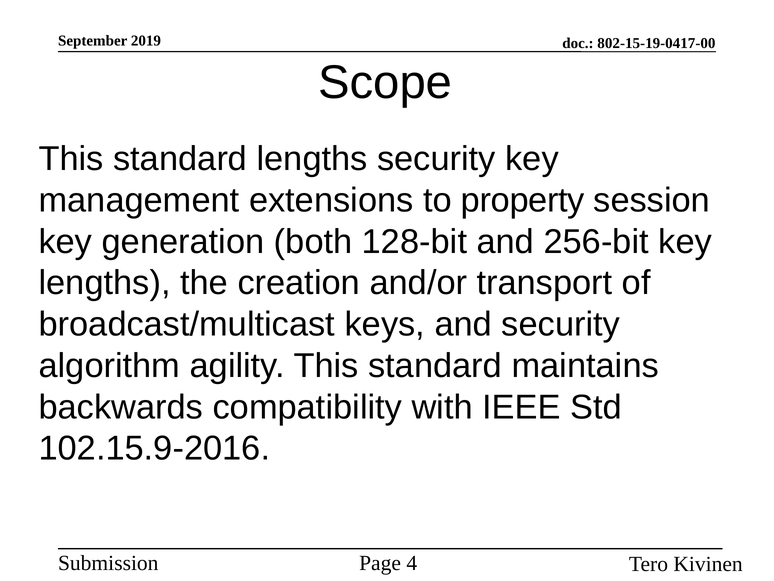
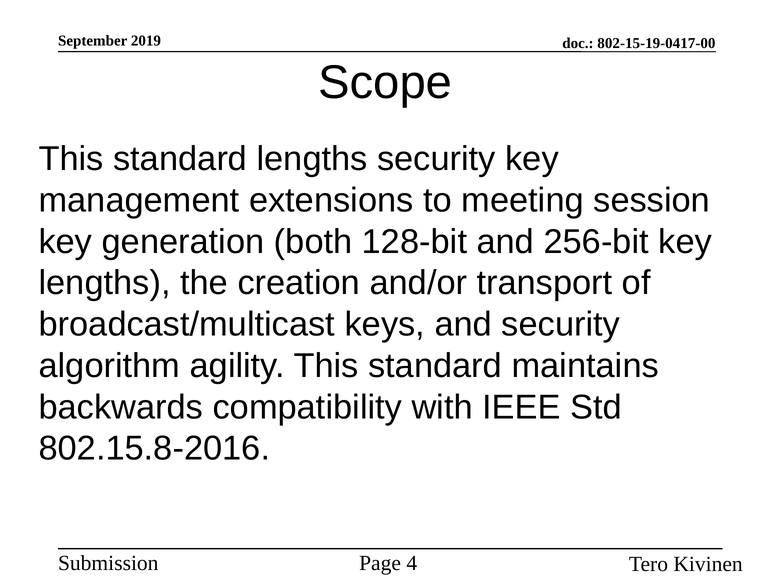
property: property -> meeting (523, 200)
102.15.9-2016: 102.15.9-2016 -> 802.15.8-2016 (154, 448)
